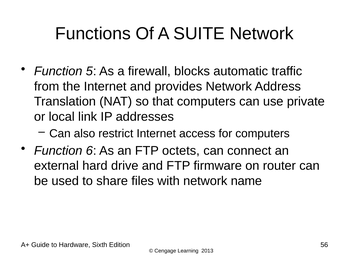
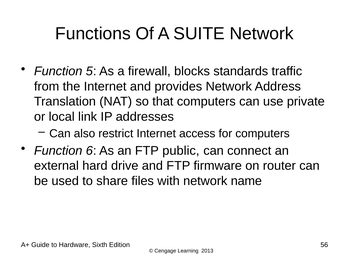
automatic: automatic -> standards (241, 71)
octets: octets -> public (181, 151)
